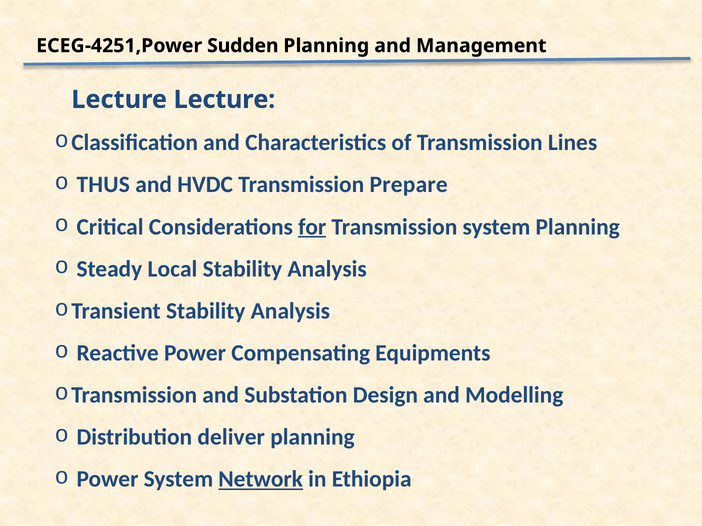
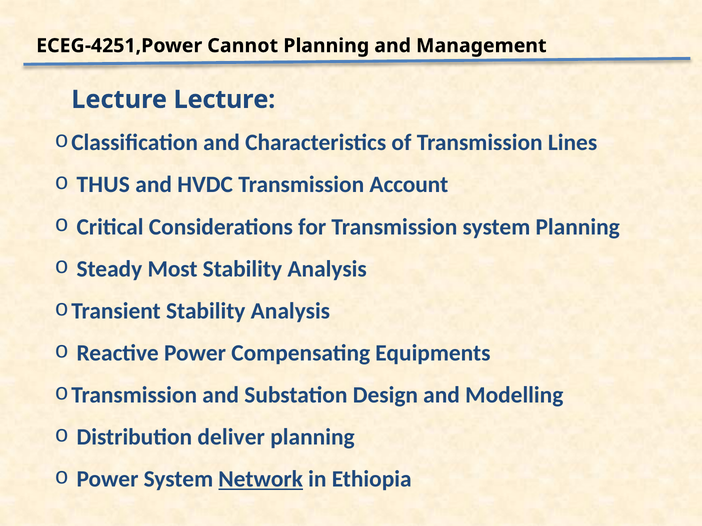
Sudden: Sudden -> Cannot (243, 46)
Prepare: Prepare -> Account (409, 185)
for underline: present -> none (312, 227)
Local: Local -> Most (173, 269)
